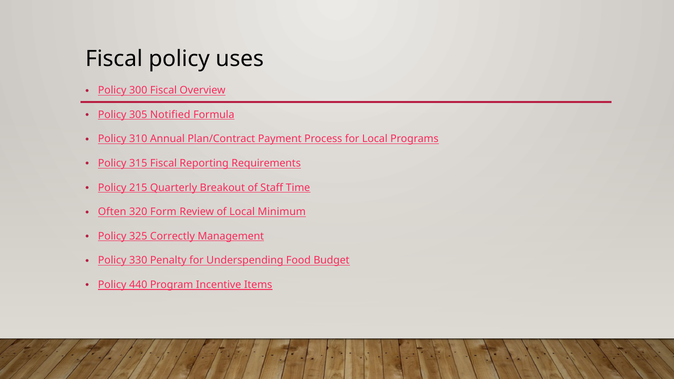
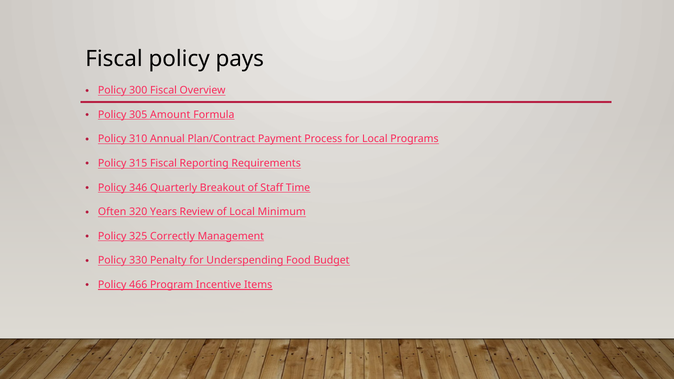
uses: uses -> pays (240, 59)
Notified: Notified -> Amount (170, 115)
215: 215 -> 346 (138, 188)
Form: Form -> Years (163, 212)
440: 440 -> 466 (138, 285)
